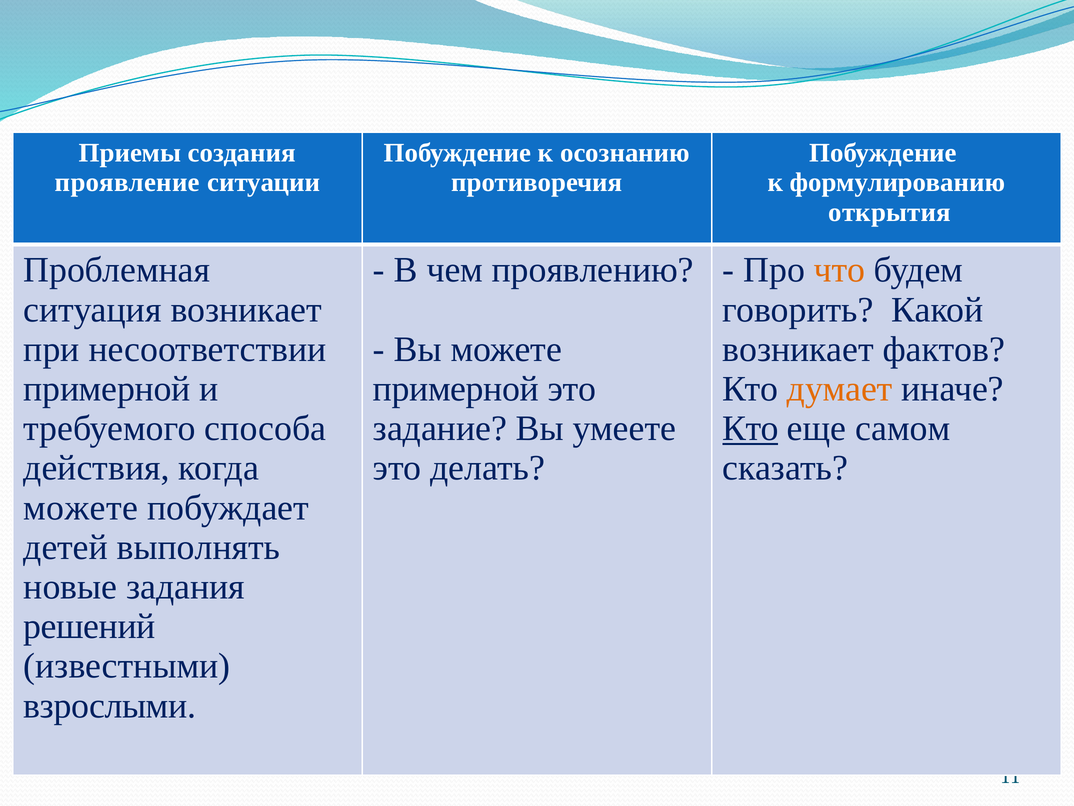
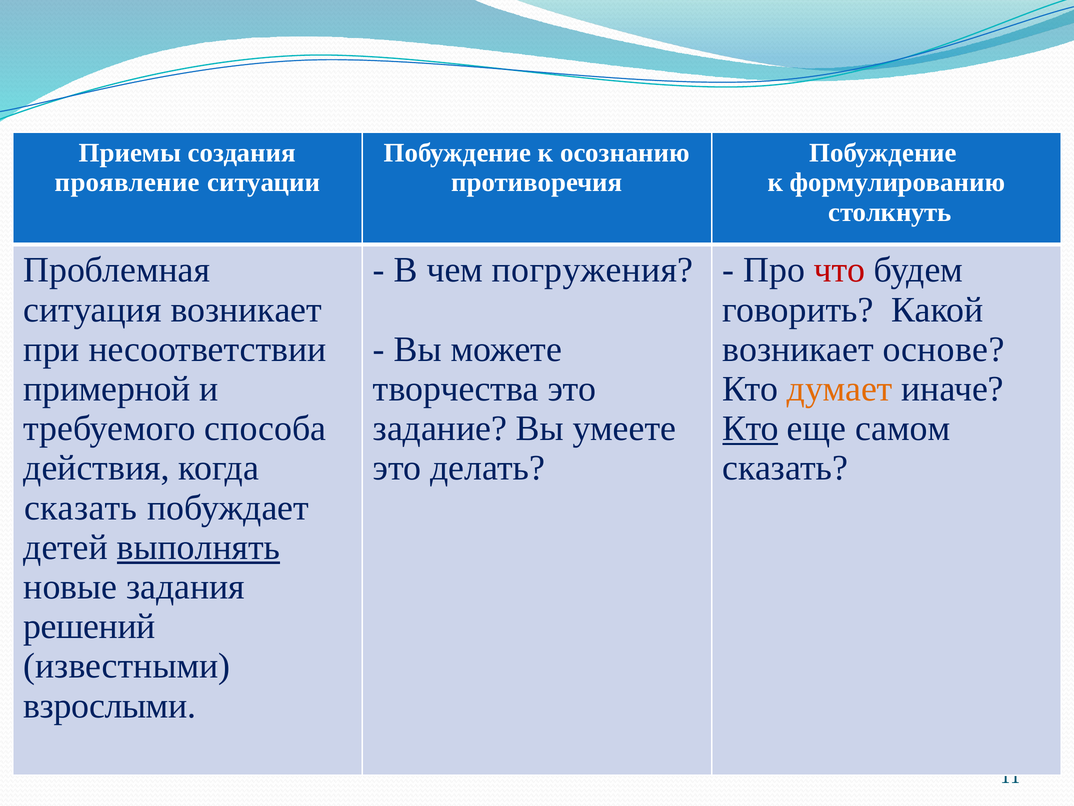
открытия: открытия -> столкнуть (890, 212)
проявлению: проявлению -> погружения (593, 270)
что colour: orange -> red (840, 270)
фактов: фактов -> основе (944, 349)
примерной: примерной -> творчества (456, 389)
можете: можете -> сказать (81, 507)
выполнять underline: none -> present (198, 547)
